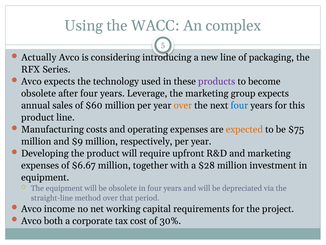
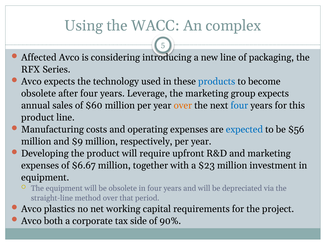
Actually: Actually -> Affected (39, 57)
products colour: purple -> blue (217, 81)
expected colour: orange -> blue (244, 129)
$75: $75 -> $56 (296, 129)
$28: $28 -> $23 (207, 165)
income: income -> plastics (60, 209)
cost: cost -> side (138, 221)
30%: 30% -> 90% (170, 221)
